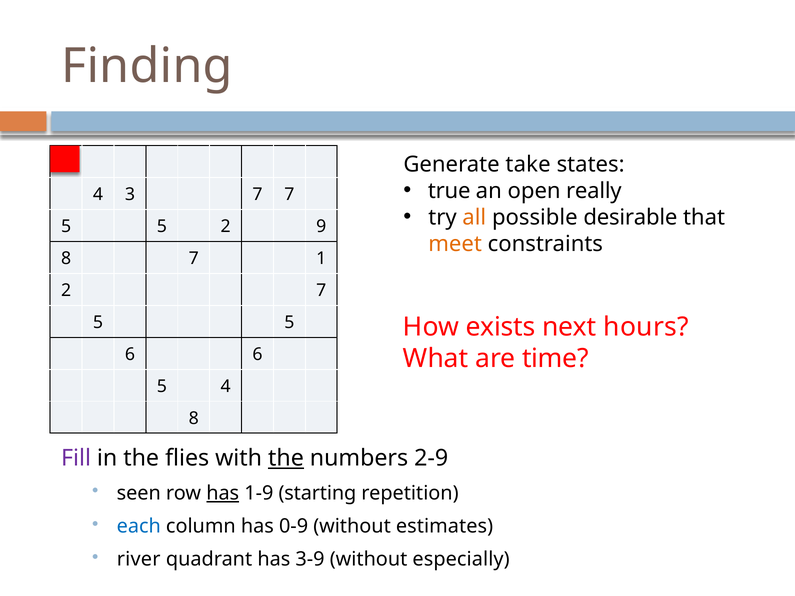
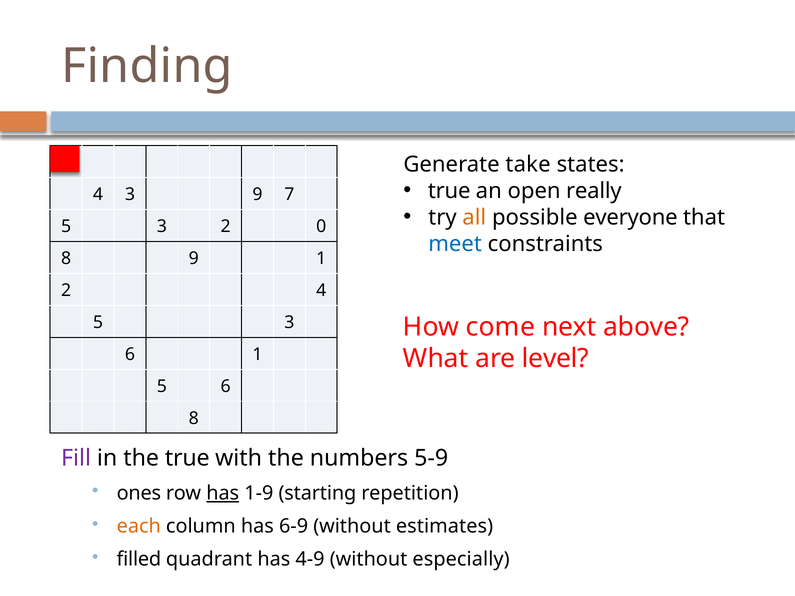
3 7: 7 -> 9 (258, 195)
desirable: desirable -> everyone (630, 217)
5: 5 -> 3 (162, 227)
9: 9 -> 0 (321, 227)
meet colour: orange -> blue (455, 244)
8 7: 7 -> 9 (194, 259)
2 7: 7 -> 4 (321, 291)
5: 5 -> 3 (289, 323)
exists: exists -> come (500, 327)
hours: hours -> above (646, 327)
6 6: 6 -> 1 (258, 354)
time: time -> level (555, 359)
5 4: 4 -> 6 (226, 386)
the flies: flies -> true (187, 458)
the underline: present -> none (286, 458)
2-9: 2-9 -> 5-9 (431, 458)
seen: seen -> ones (139, 493)
each colour: blue -> orange (139, 527)
0-9: 0-9 -> 6-9 (294, 527)
river: river -> filled (139, 560)
3-9: 3-9 -> 4-9 (310, 560)
